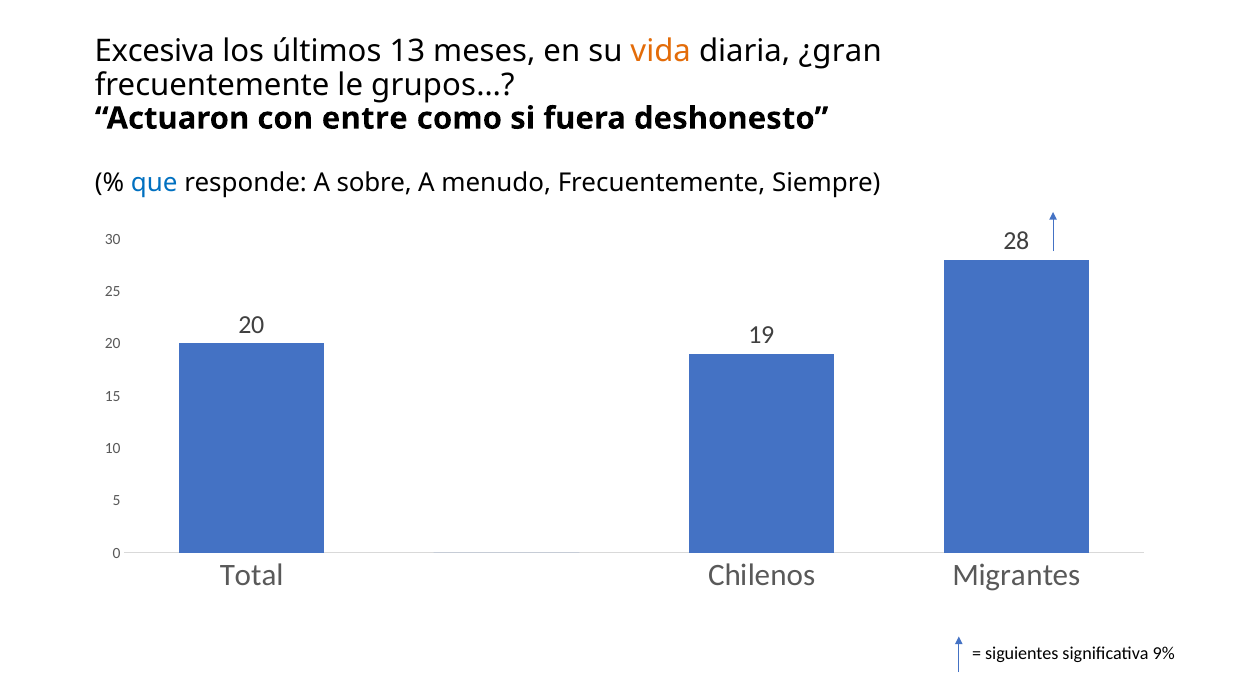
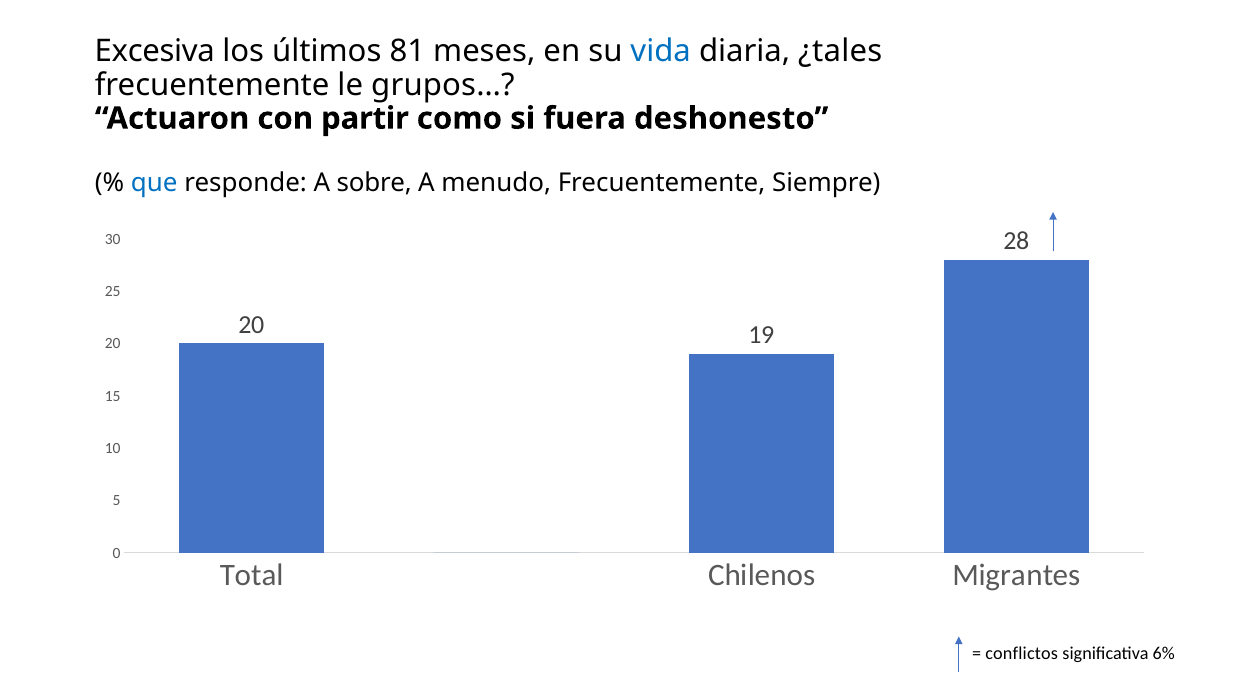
13: 13 -> 81 (407, 51)
vida colour: orange -> blue (661, 51)
¿gran: ¿gran -> ¿tales (840, 51)
entre: entre -> partir (365, 118)
siguientes: siguientes -> conflictos (1022, 653)
9%: 9% -> 6% (1164, 653)
